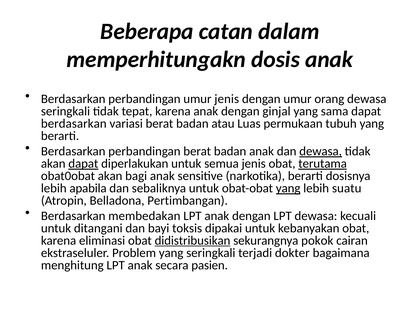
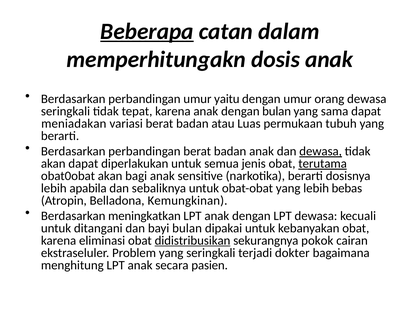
Beberapa underline: none -> present (147, 31)
umur jenis: jenis -> yaitu (227, 99)
dengan ginjal: ginjal -> bulan (277, 111)
berdasarkan: berdasarkan -> meniadakan (74, 124)
dapat underline: present -> none (83, 164)
yang underline: present -> none (288, 188)
suatu: suatu -> bebas (347, 188)
Pertimbangan: Pertimbangan -> Kemungkinan (188, 201)
membedakan: membedakan -> meningkatkan (144, 216)
bayi toksis: toksis -> bulan (187, 228)
